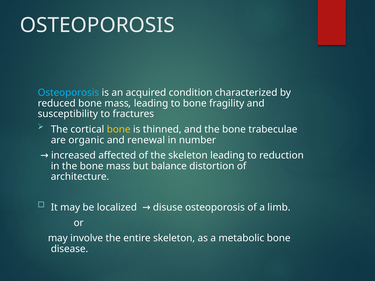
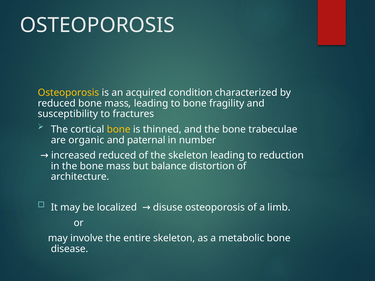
Osteoporosis colour: light blue -> yellow (68, 93)
renewal: renewal -> paternal (146, 140)
increased affected: affected -> reduced (117, 156)
